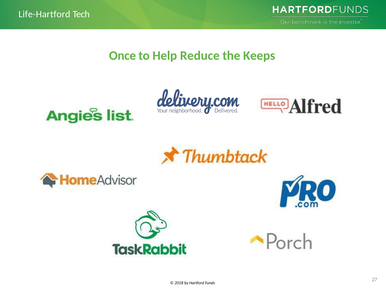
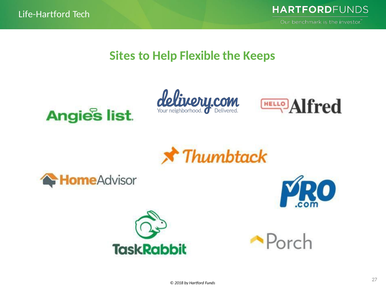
Once: Once -> Sites (122, 56)
Reduce: Reduce -> Flexible (200, 56)
